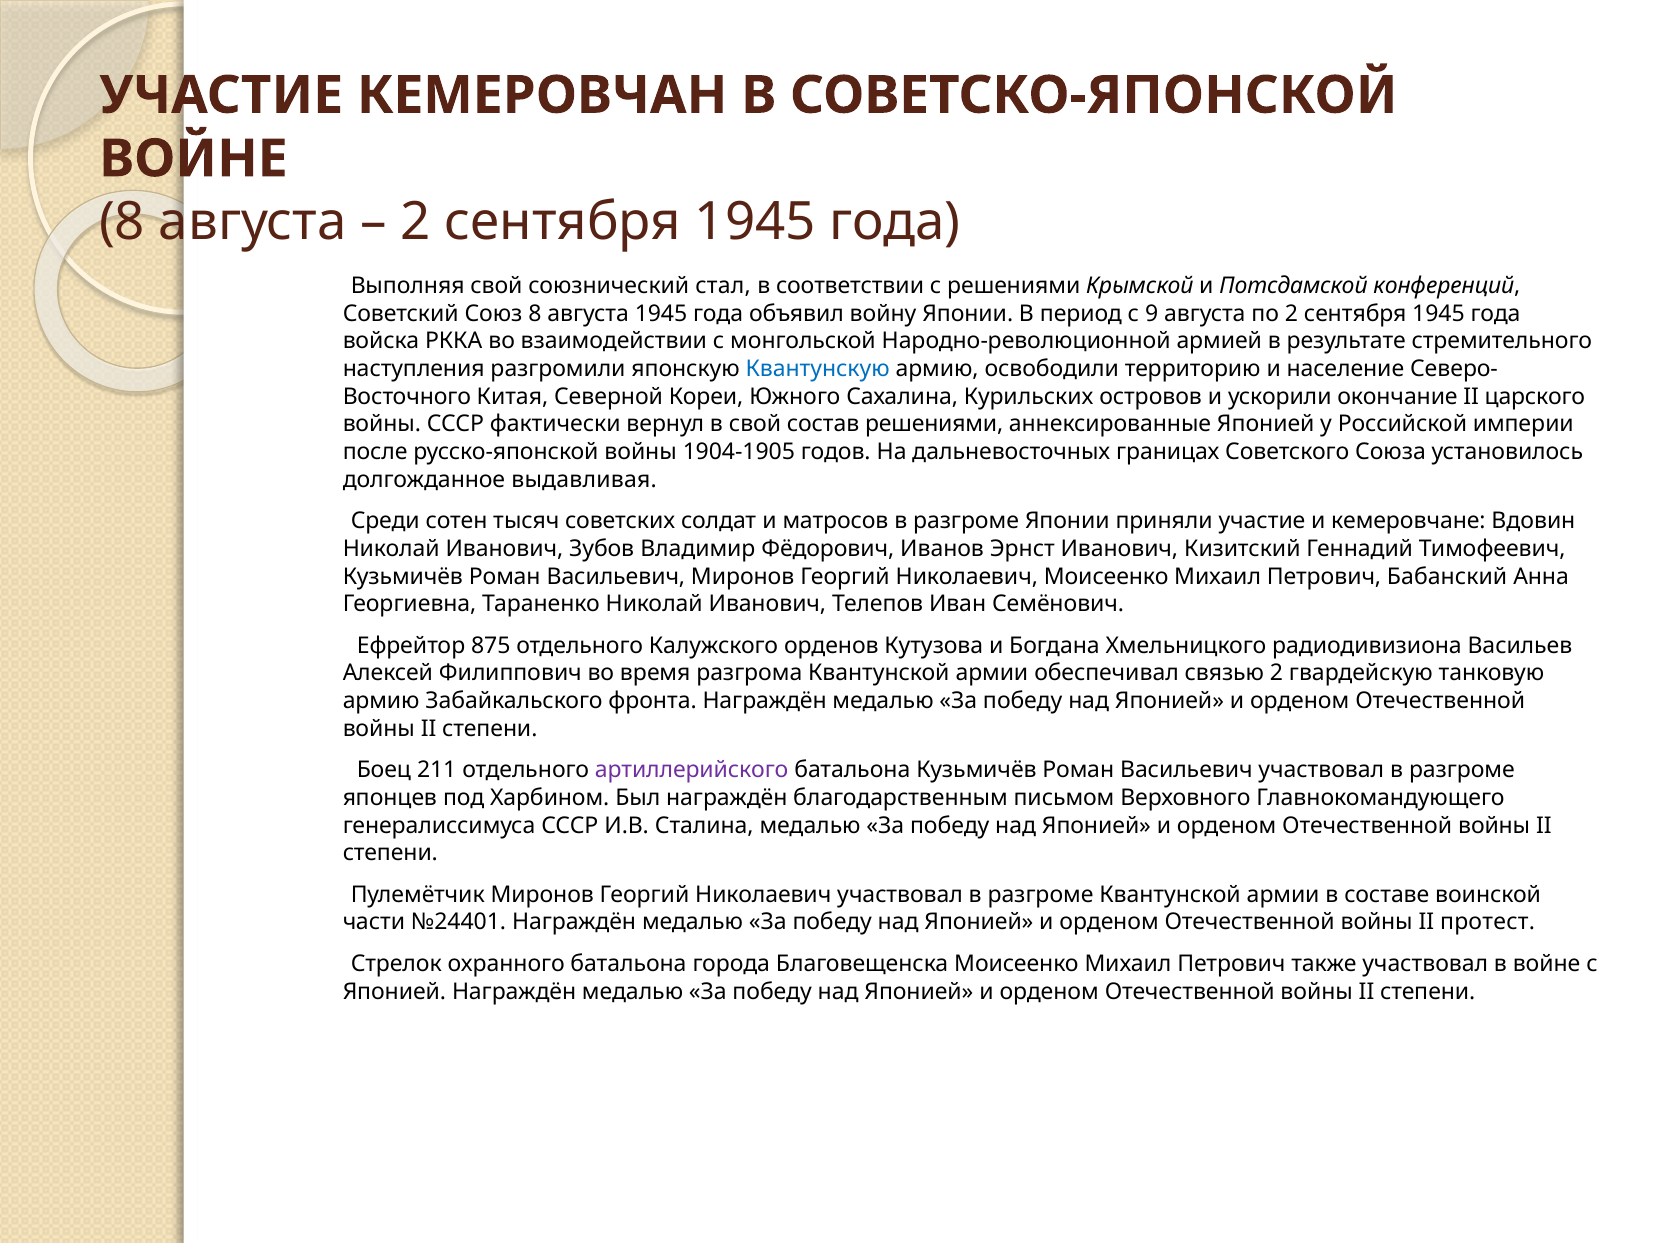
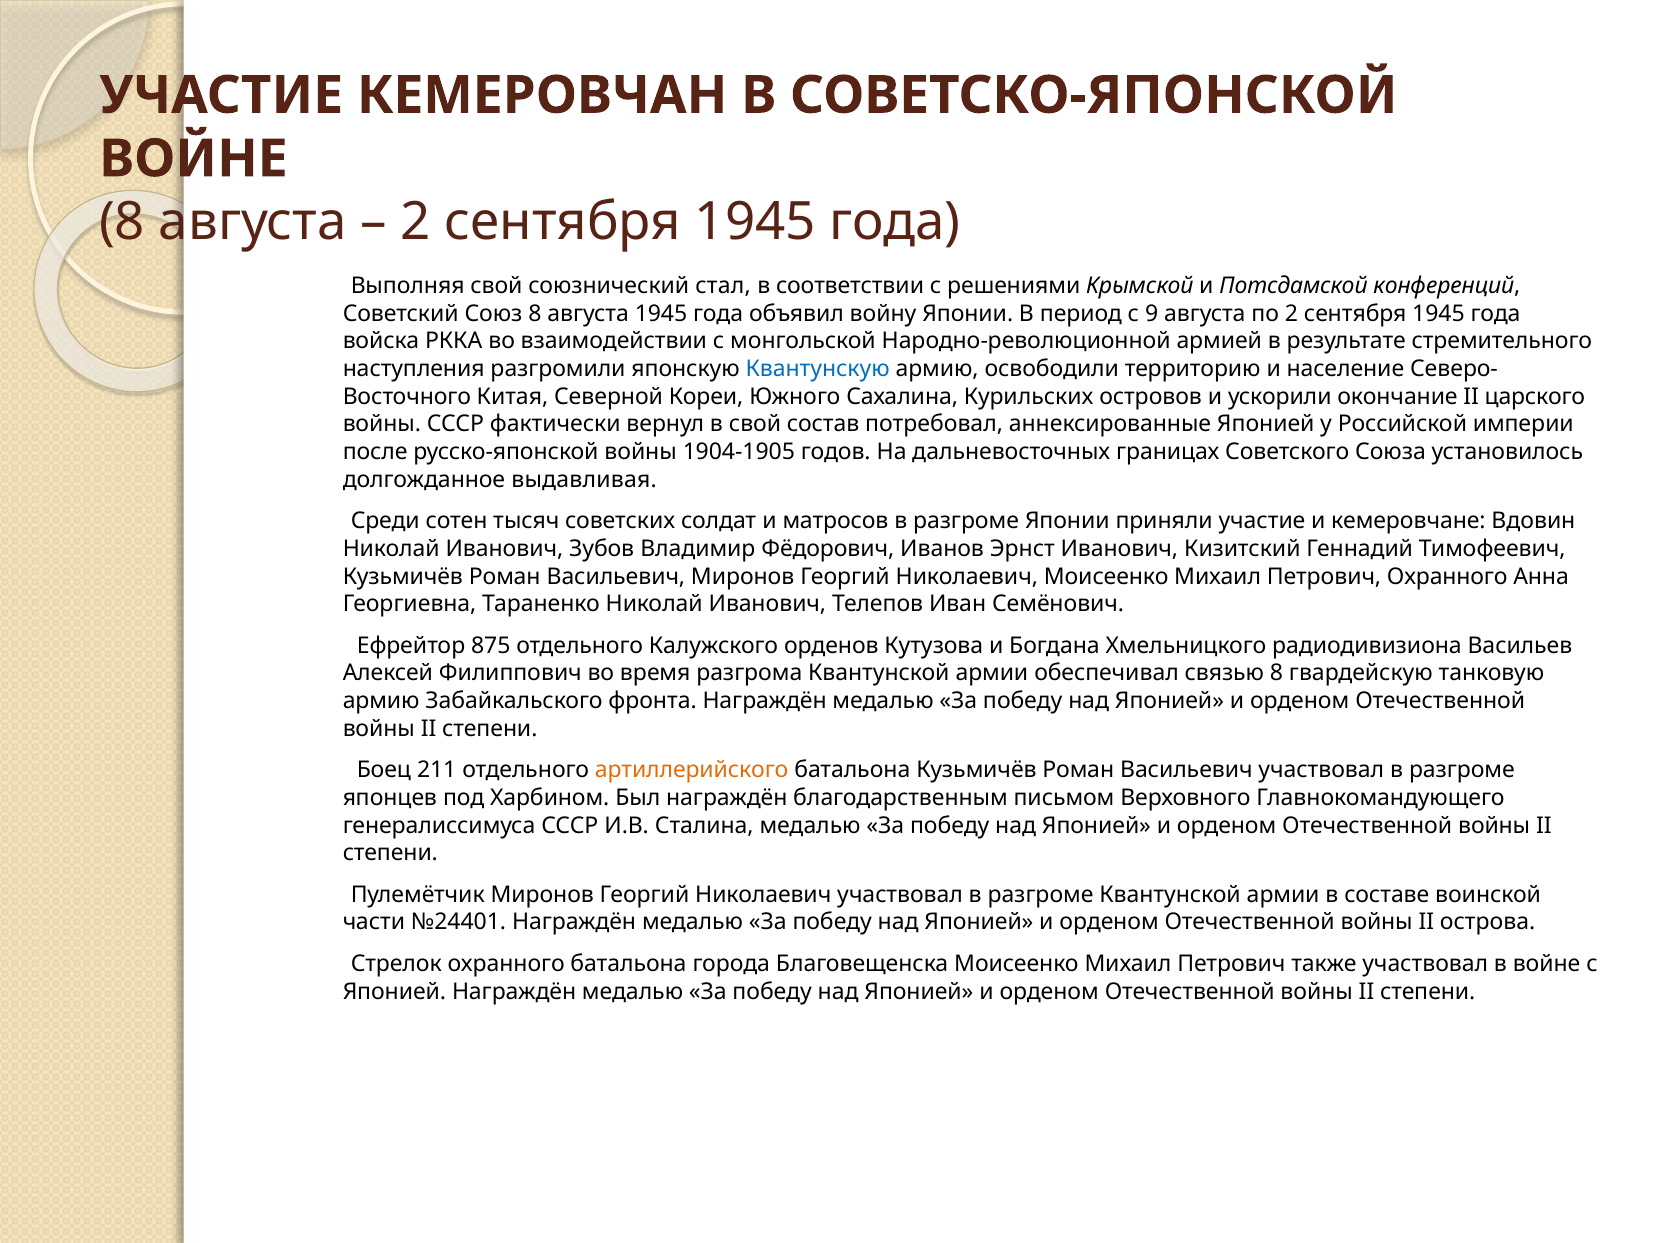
состав решениями: решениями -> потребовал (934, 424)
Петрович Бабанский: Бабанский -> Охранного (1447, 576)
связью 2: 2 -> 8 (1276, 673)
артиллерийского colour: purple -> orange (692, 770)
протест: протест -> острова (1488, 922)
